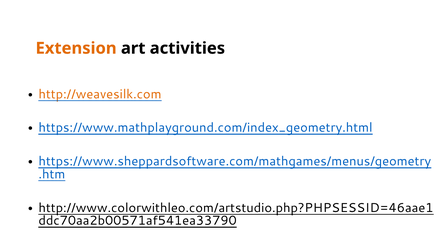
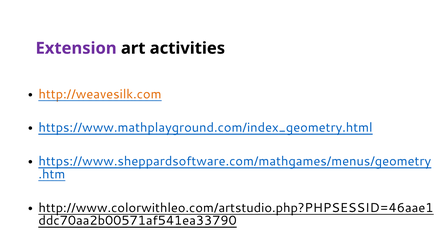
Extension colour: orange -> purple (76, 48)
